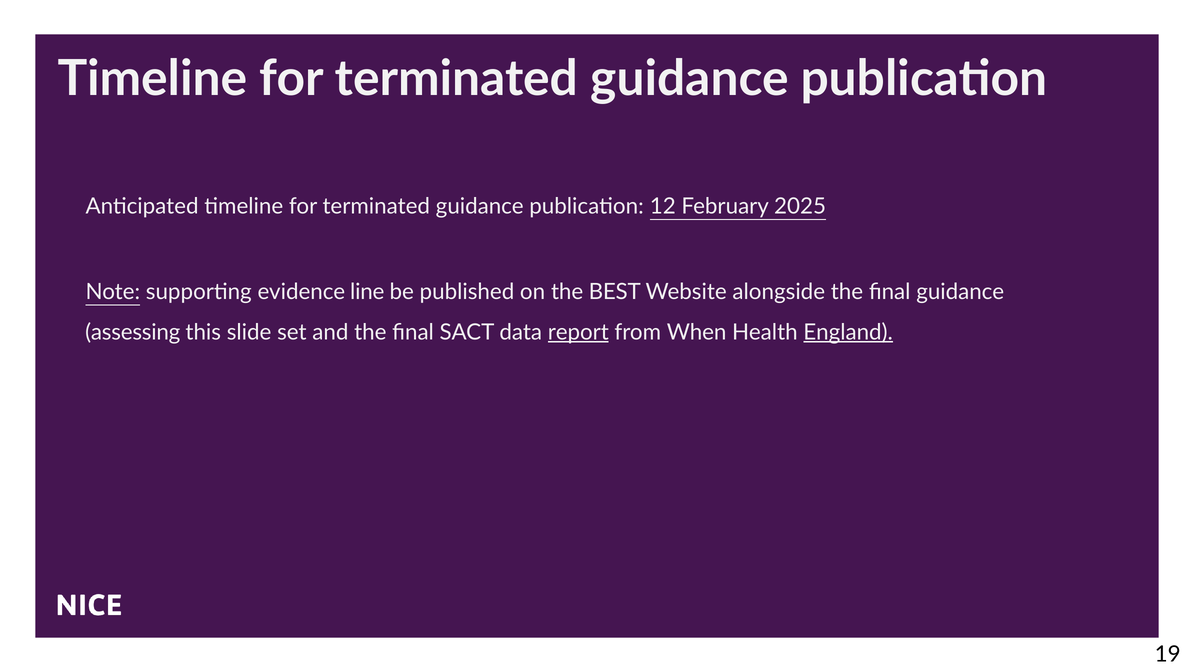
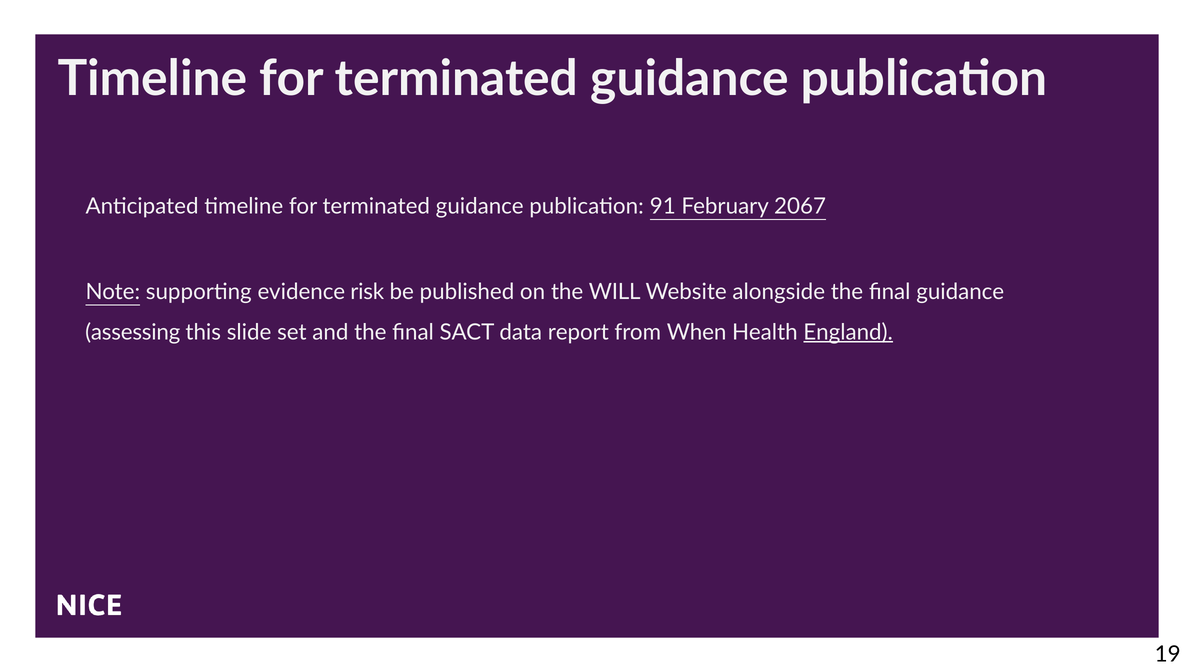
12: 12 -> 91 (663, 206)
2025: 2025 -> 2067 (800, 206)
line: line -> risk (367, 292)
BEST: BEST -> WILL (615, 292)
report underline: present -> none (578, 332)
